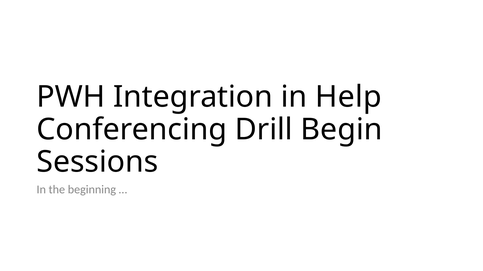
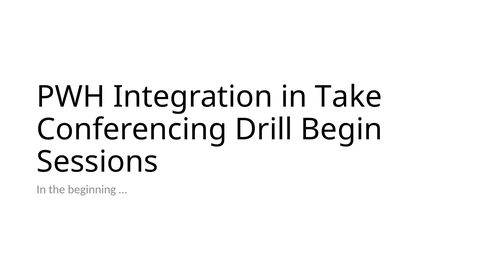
Help: Help -> Take (349, 97)
